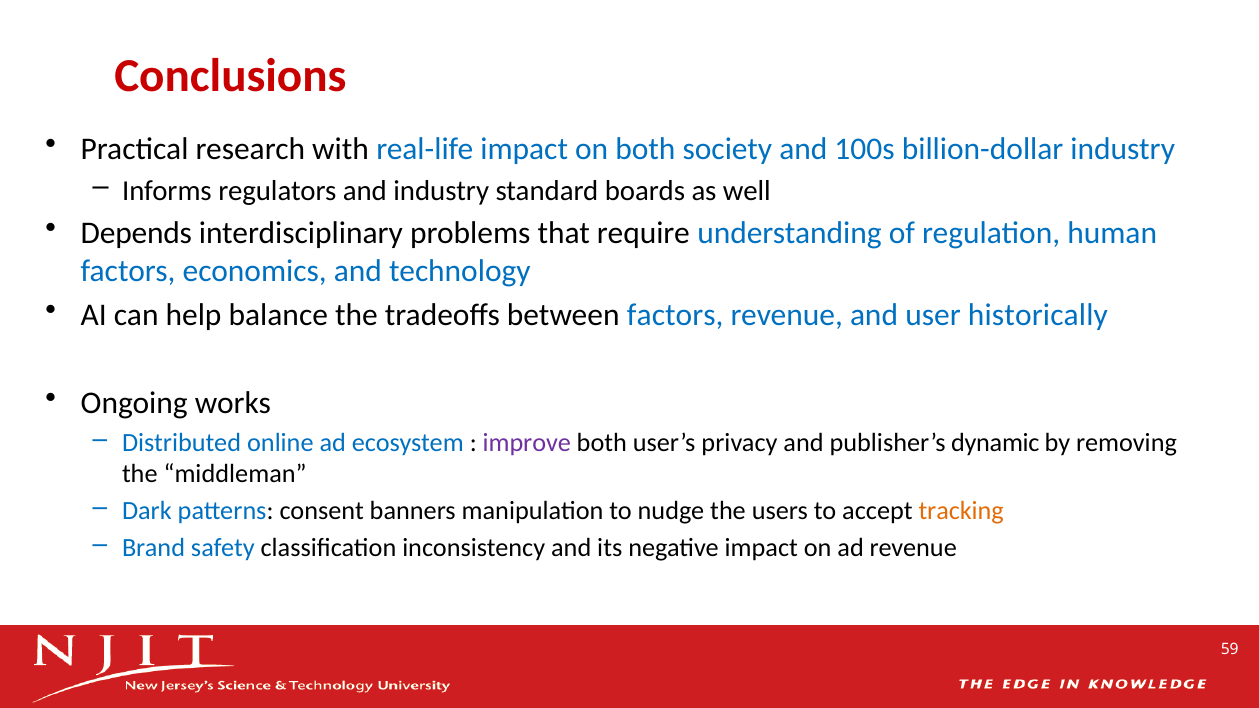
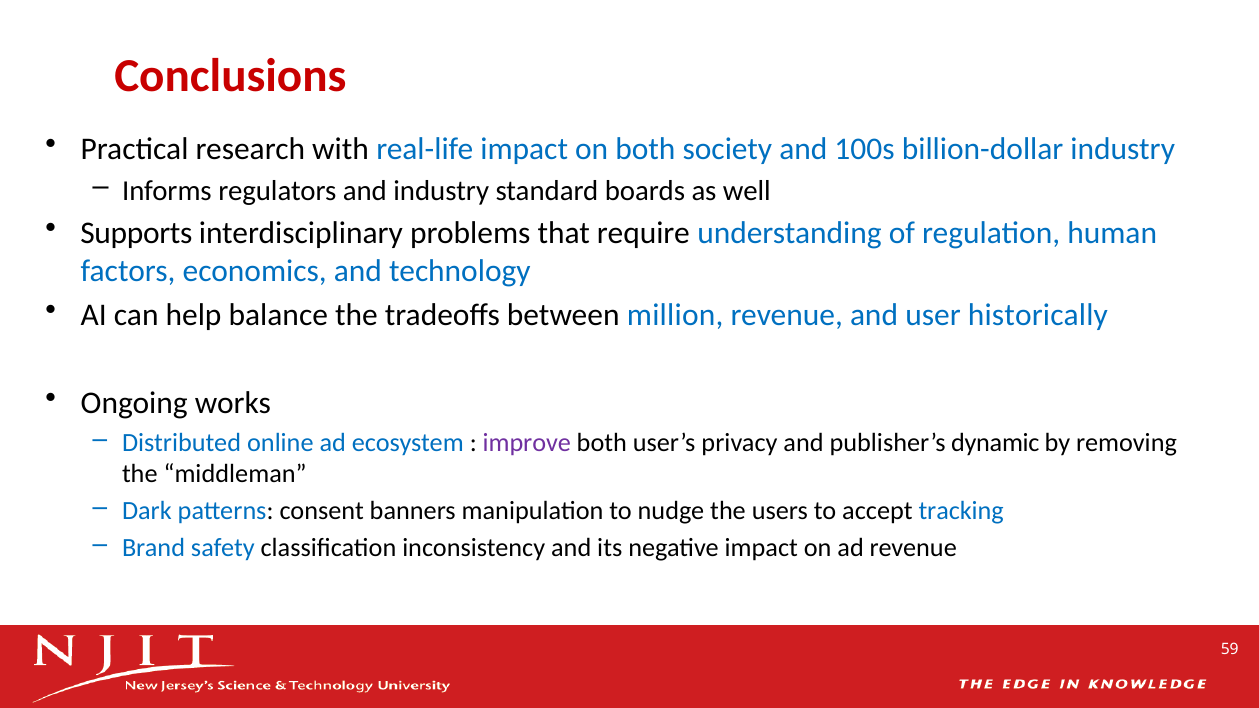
Depends: Depends -> Supports (136, 233)
between factors: factors -> million (675, 315)
tracking colour: orange -> blue (961, 511)
